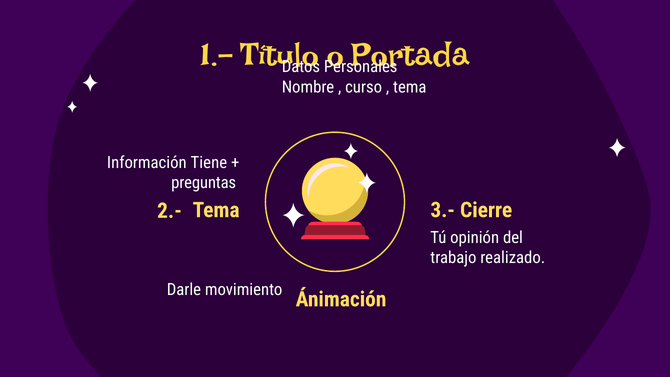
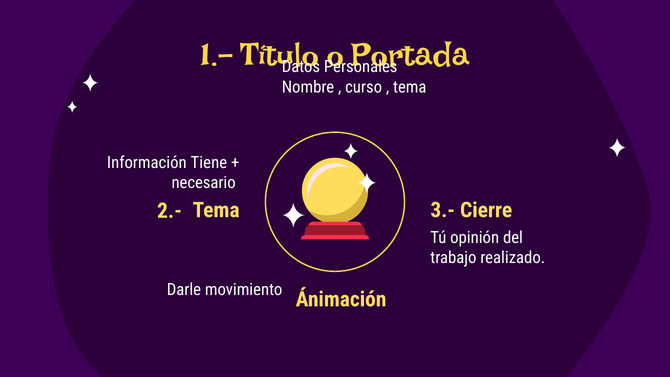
preguntas: preguntas -> necesario (204, 183)
